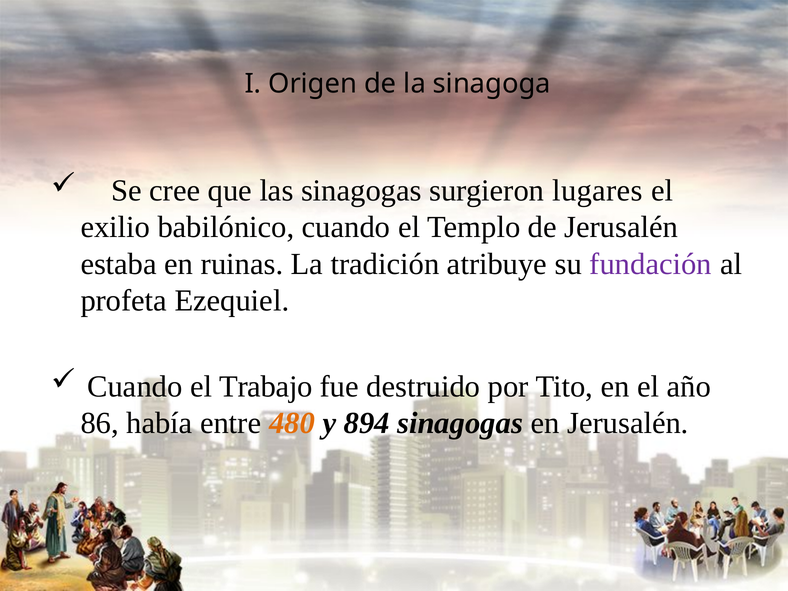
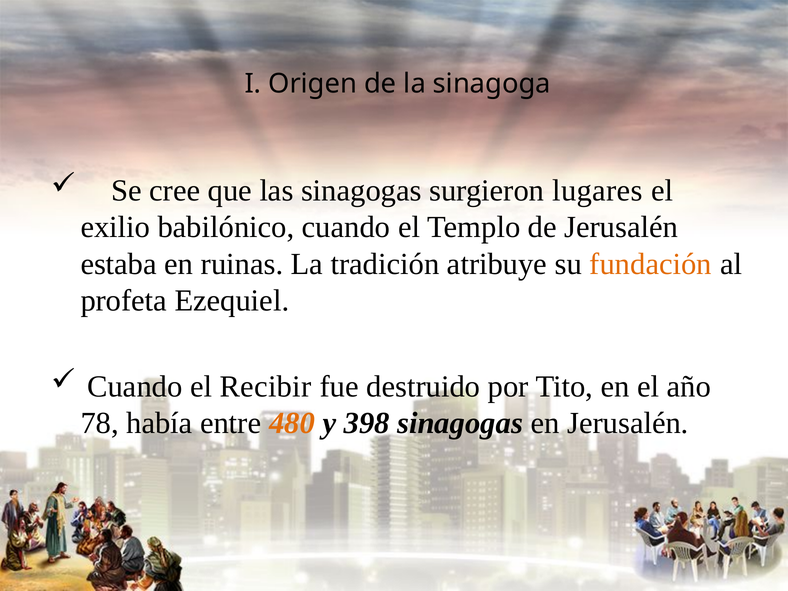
fundación colour: purple -> orange (651, 264)
Trabajo: Trabajo -> Recibir (266, 386)
86: 86 -> 78 (100, 423)
894: 894 -> 398 (367, 423)
